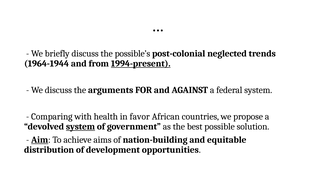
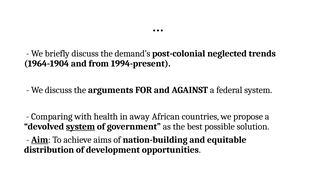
possible’s: possible’s -> demand’s (132, 53)
1964-1944: 1964-1944 -> 1964-1904 (47, 63)
1994-present underline: present -> none (141, 63)
favor: favor -> away (140, 116)
